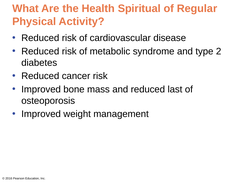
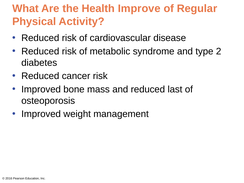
Spiritual: Spiritual -> Improve (139, 8)
